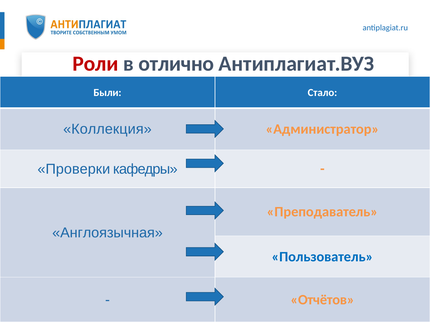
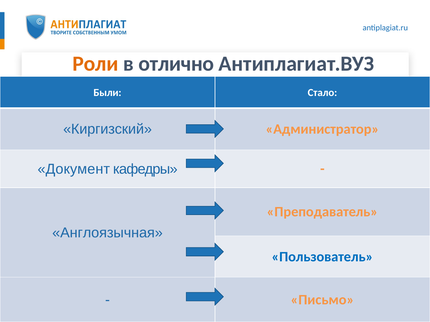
Роли colour: red -> orange (95, 64)
Коллекция: Коллекция -> Киргизский (108, 129)
Проверки: Проверки -> Документ (74, 169)
Отчётов: Отчётов -> Письмо (322, 300)
